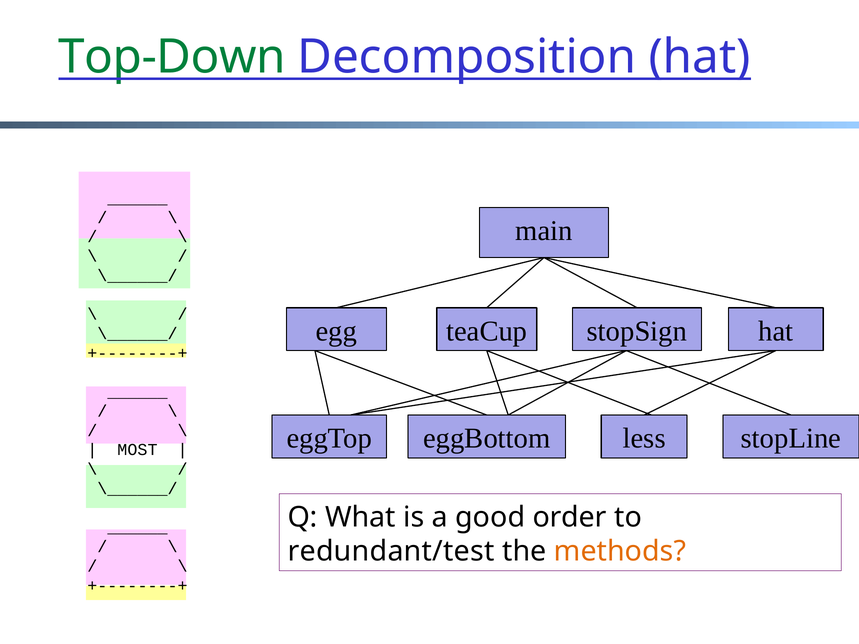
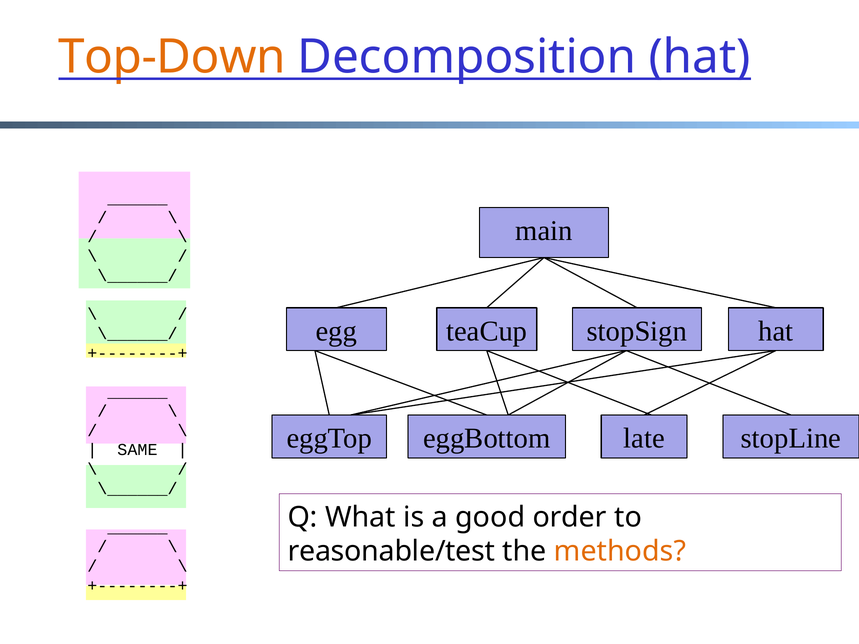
Top-Down colour: green -> orange (172, 57)
less: less -> late (644, 439)
MOST: MOST -> SAME (137, 450)
redundant/test: redundant/test -> reasonable/test (391, 552)
